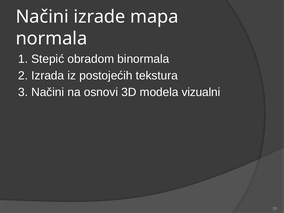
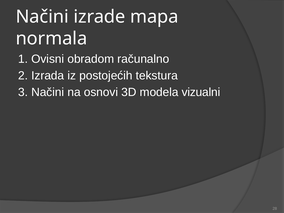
Stepić: Stepić -> Ovisni (48, 59)
binormala: binormala -> računalno (143, 59)
